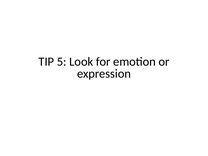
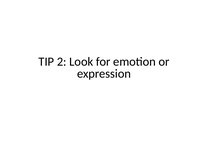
5: 5 -> 2 (62, 62)
